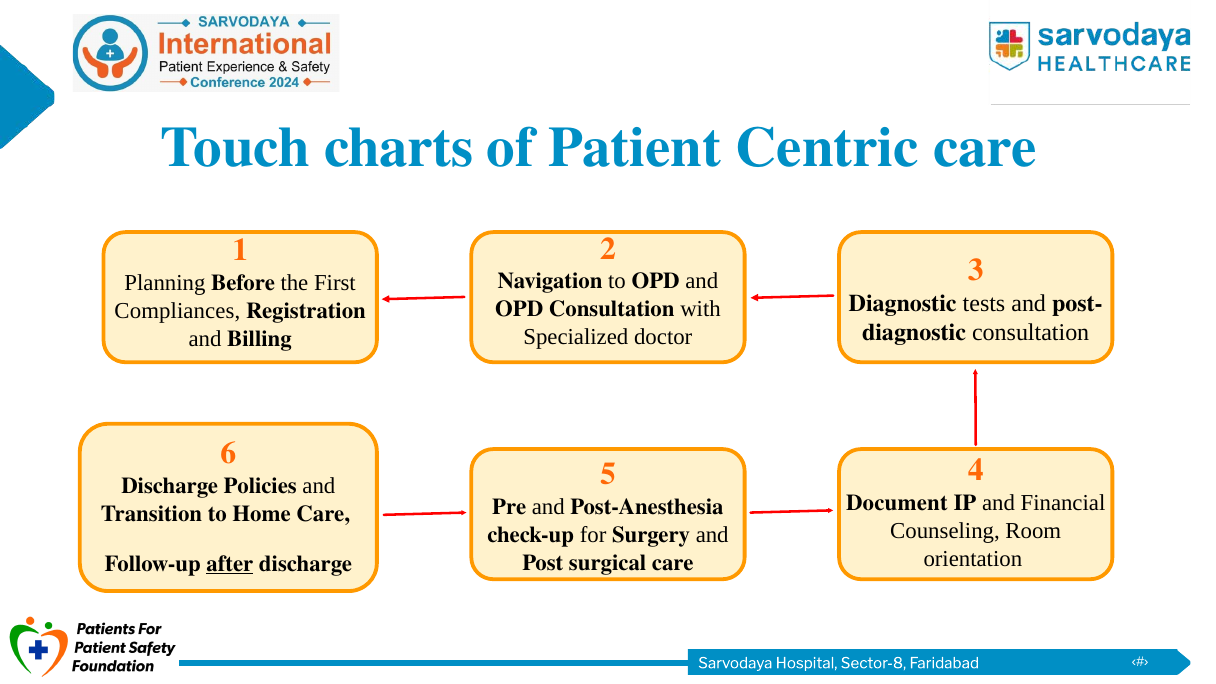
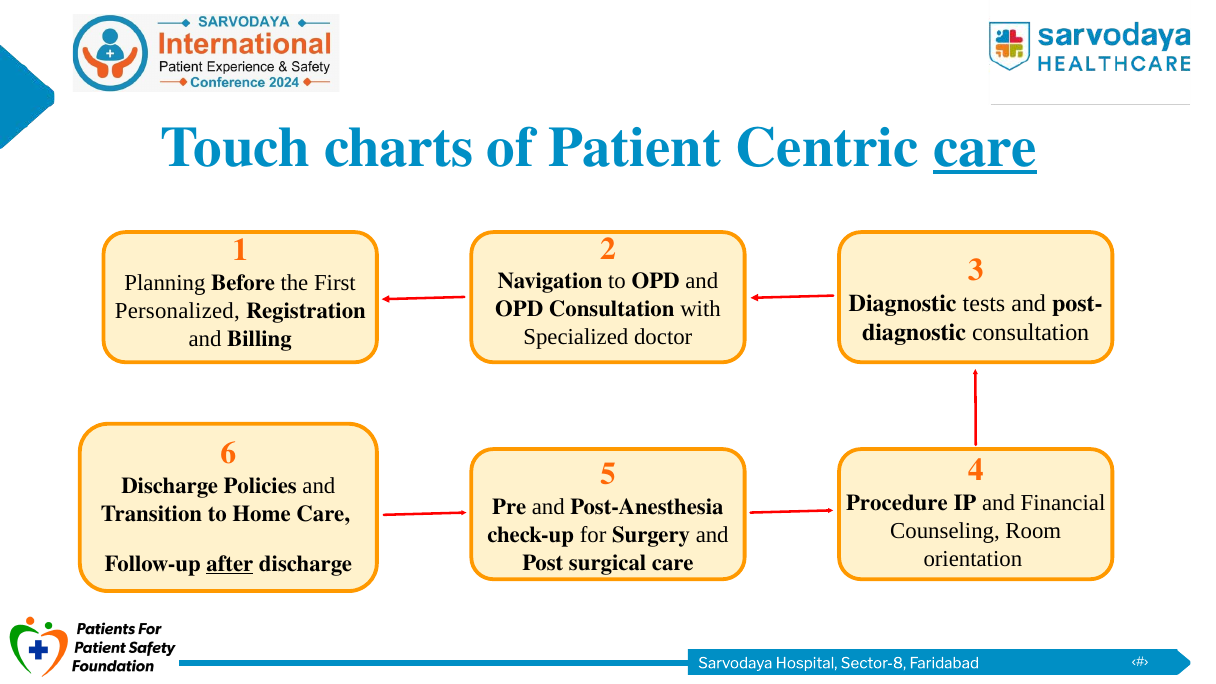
care underline: none -> present (985, 147)
Compliances: Compliances -> Personalized (177, 311)
Document: Document -> Procedure (897, 503)
